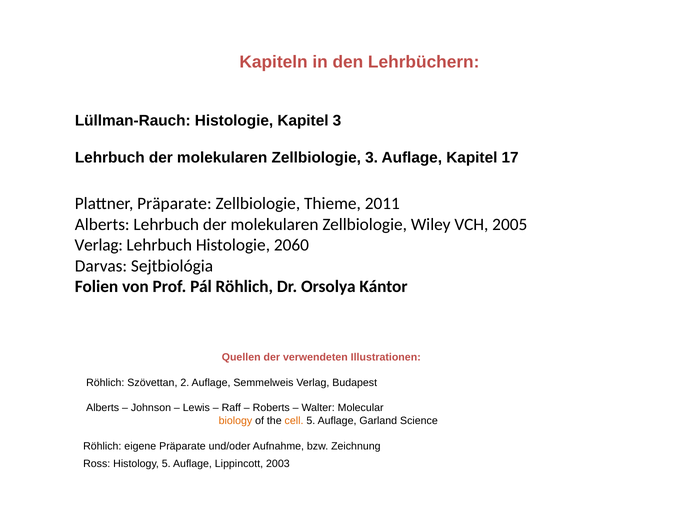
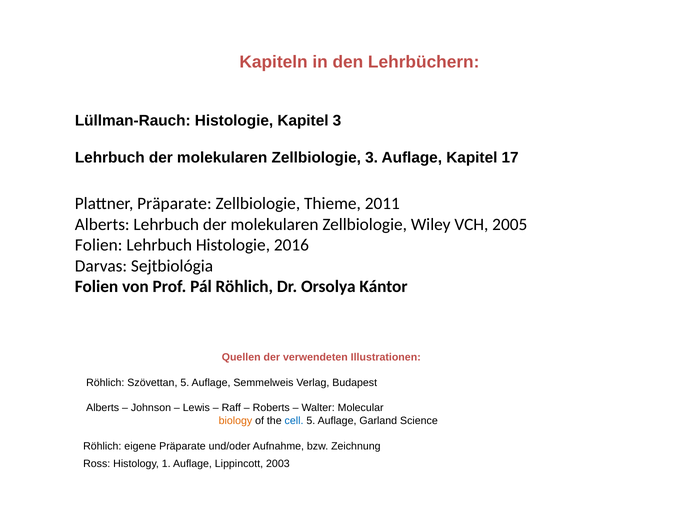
Verlag: Verlag -> Folien (99, 245)
2060: 2060 -> 2016 (291, 245)
Szövettan 2: 2 -> 5 (185, 383)
cell colour: orange -> blue (294, 421)
Histology 5: 5 -> 1 (166, 464)
